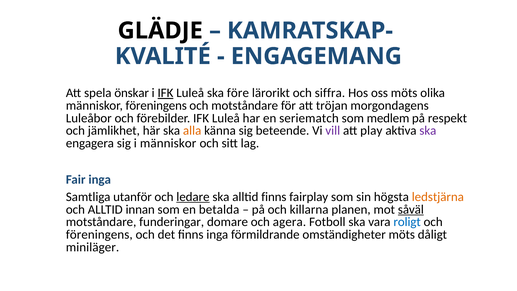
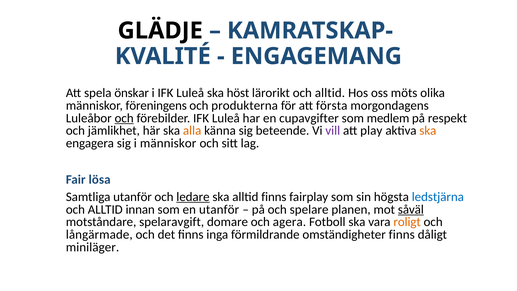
IFK underline: present -> none (165, 93)
före: före -> höst (238, 93)
lärorikt och siffra: siffra -> alltid (330, 93)
och motståndare: motståndare -> produkterna (245, 105)
tröjan: tröjan -> första (332, 105)
och underline: none -> present (124, 118)
seriematch: seriematch -> cupavgifter (309, 118)
ska colour: purple -> orange (428, 131)
Fair inga: inga -> lösa (100, 179)
ledstjärna colour: orange -> blue (438, 197)
en betalda: betalda -> utanför (219, 209)
killarna: killarna -> spelare (309, 209)
funderingar: funderingar -> spelaravgift (172, 222)
roligt colour: blue -> orange (407, 222)
föreningens: föreningens -> långärmade (99, 234)
omständigheter möts: möts -> finns (402, 234)
